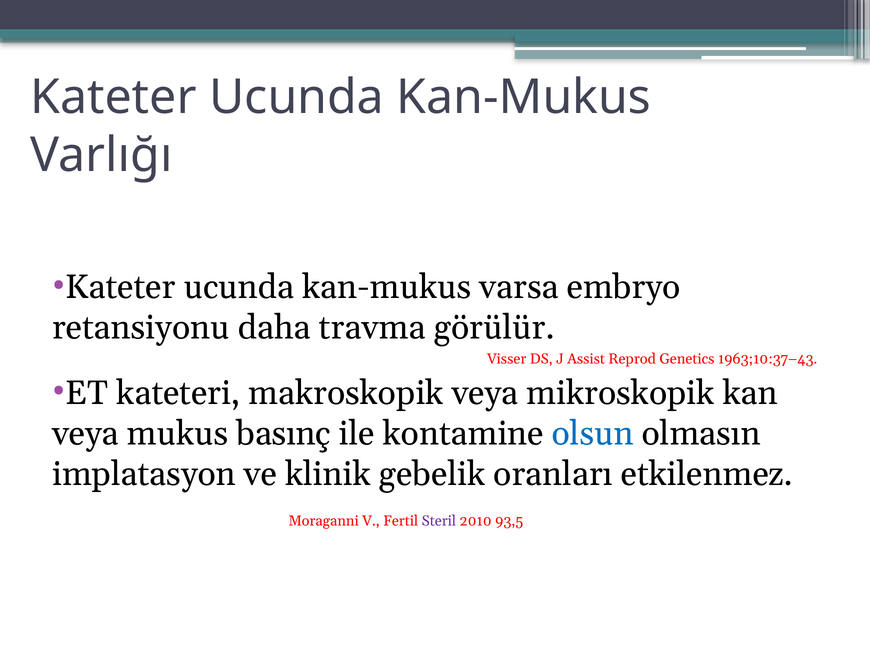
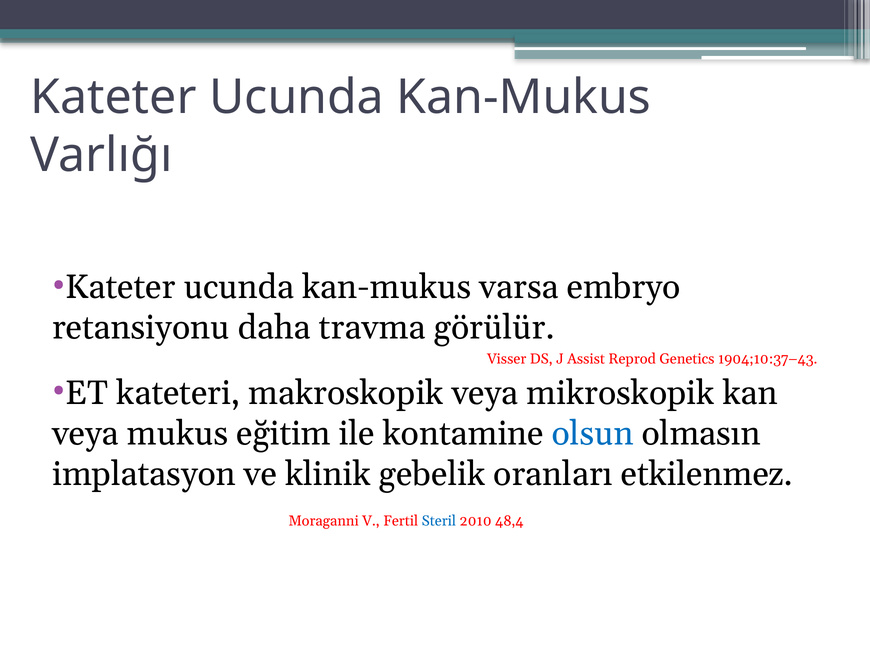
1963;10:37–43: 1963;10:37–43 -> 1904;10:37–43 (768, 359)
basınç: basınç -> eğitim (284, 434)
Steril colour: purple -> blue (439, 521)
93,5: 93,5 -> 48,4 (509, 521)
